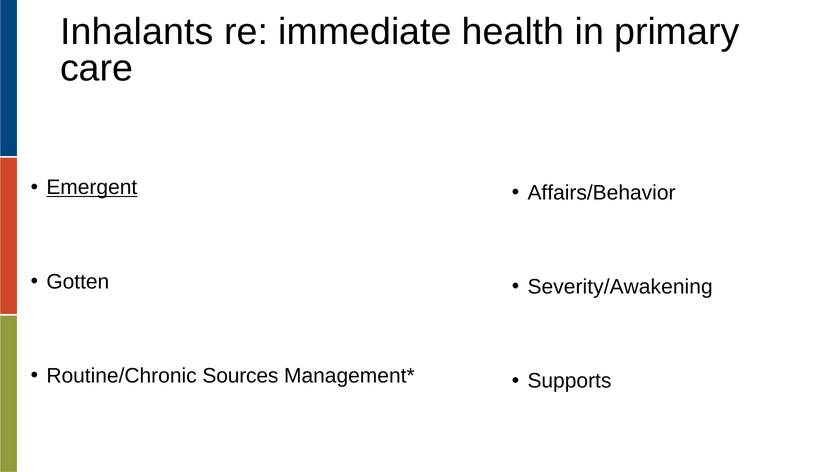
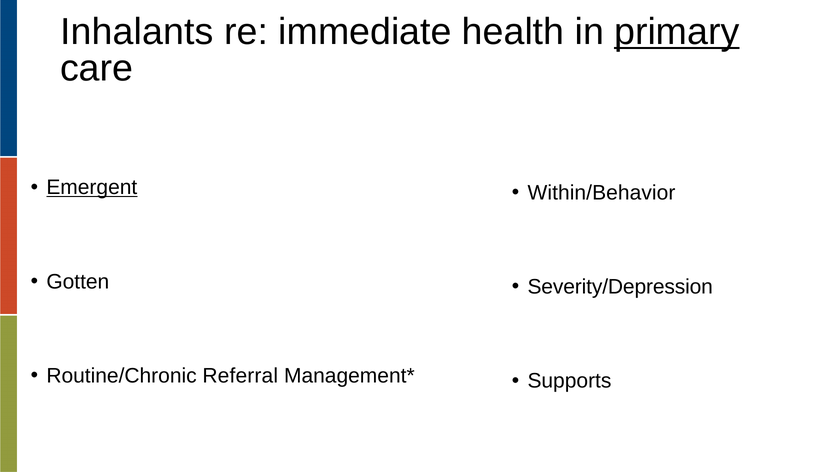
primary underline: none -> present (677, 32)
Affairs/Behavior: Affairs/Behavior -> Within/Behavior (601, 193)
Severity/Awakening: Severity/Awakening -> Severity/Depression (620, 287)
Sources: Sources -> Referral (240, 376)
